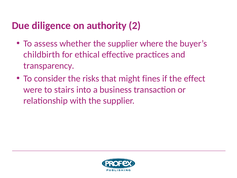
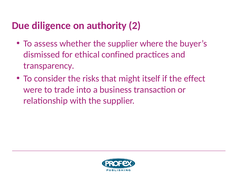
childbirth: childbirth -> dismissed (42, 55)
effective: effective -> confined (118, 55)
fines: fines -> itself (151, 78)
stairs: stairs -> trade (64, 90)
